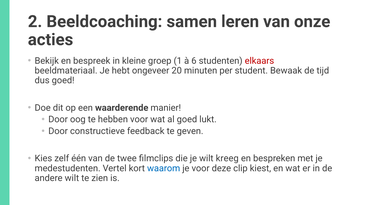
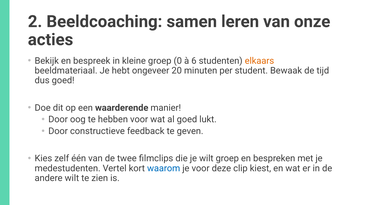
1: 1 -> 0 (178, 61)
elkaars colour: red -> orange (259, 61)
wilt kreeg: kreeg -> groep (227, 159)
